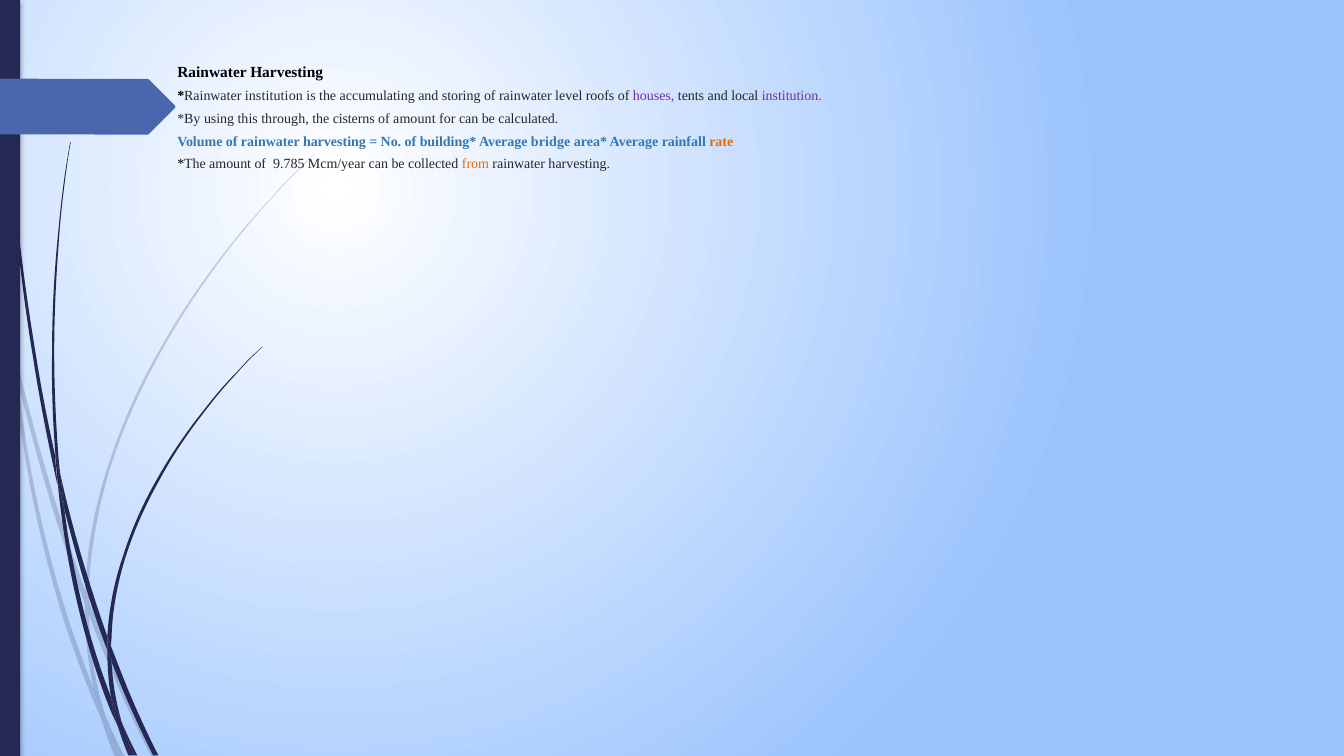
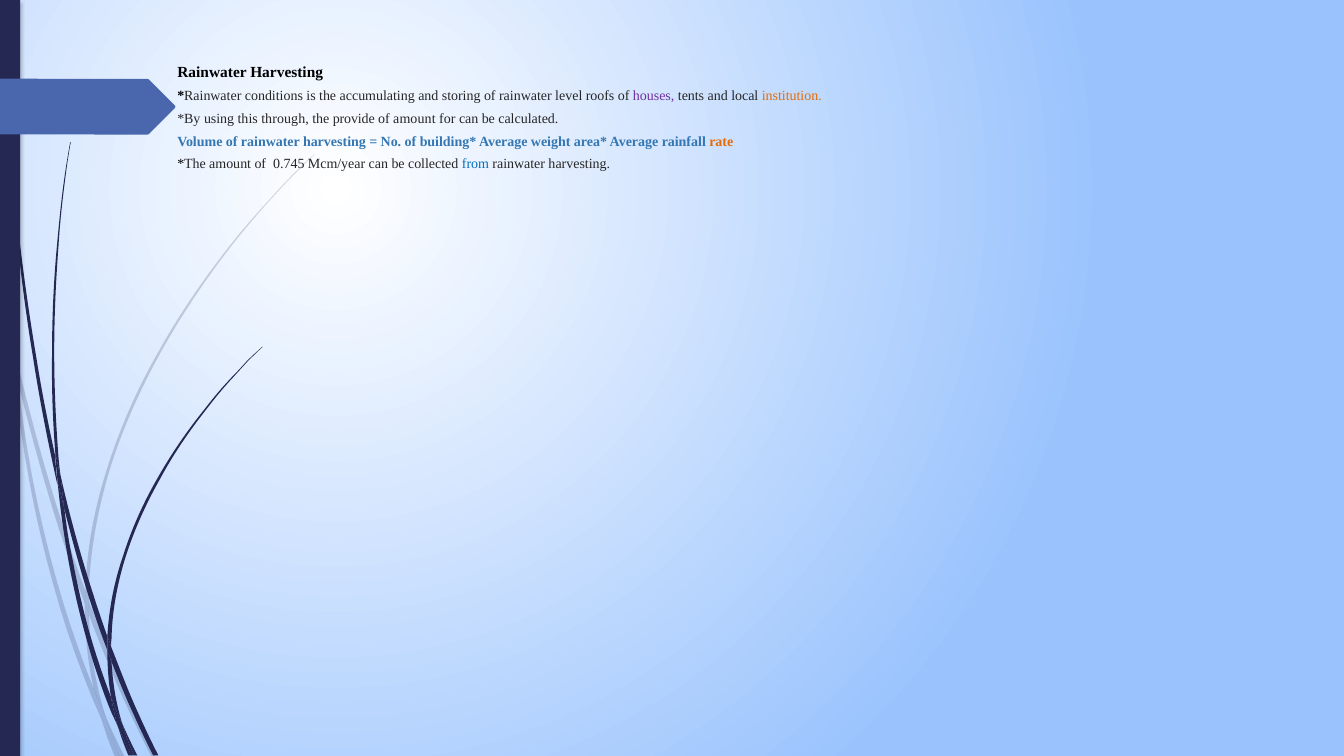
institution: institution -> conditions (274, 96)
institution colour: purple -> orange (792, 96)
cisterns: cisterns -> provide (354, 119)
bridge: bridge -> weight (551, 142)
9.785: 9.785 -> 0.745 (289, 164)
from colour: orange -> blue (475, 164)
